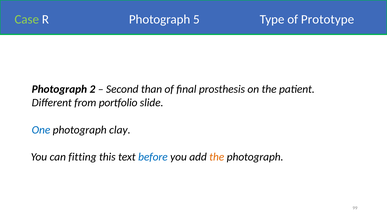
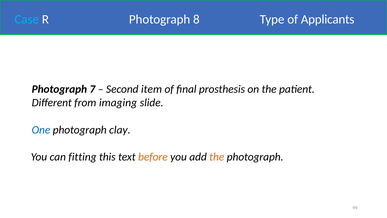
Case colour: light green -> light blue (27, 19)
5: 5 -> 8 (196, 19)
Prototype: Prototype -> Applicants (328, 19)
2: 2 -> 7 (92, 89)
than: than -> item (151, 89)
portfolio: portfolio -> imaging (118, 103)
before colour: blue -> orange (153, 157)
